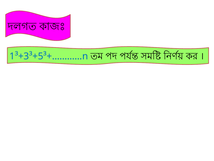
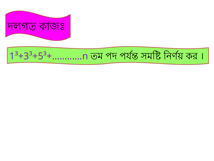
1³+3³+5³+…………n colour: blue -> purple (49, 56)
